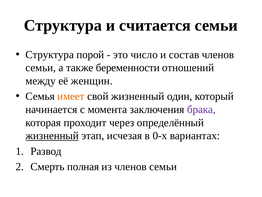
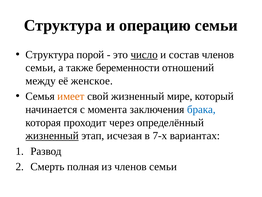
считается: считается -> операцию (155, 25)
число underline: none -> present (144, 54)
женщин: женщин -> женское (92, 81)
один: один -> мире (180, 96)
брака colour: purple -> blue (201, 109)
0-х: 0-х -> 7-х (160, 135)
